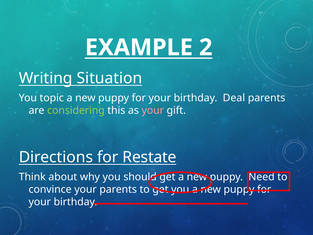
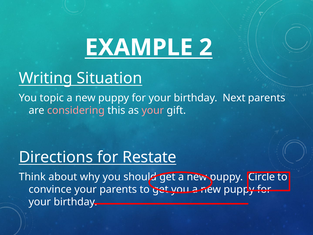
Deal: Deal -> Next (234, 98)
considering colour: light green -> pink (76, 110)
Need: Need -> Circle (262, 177)
